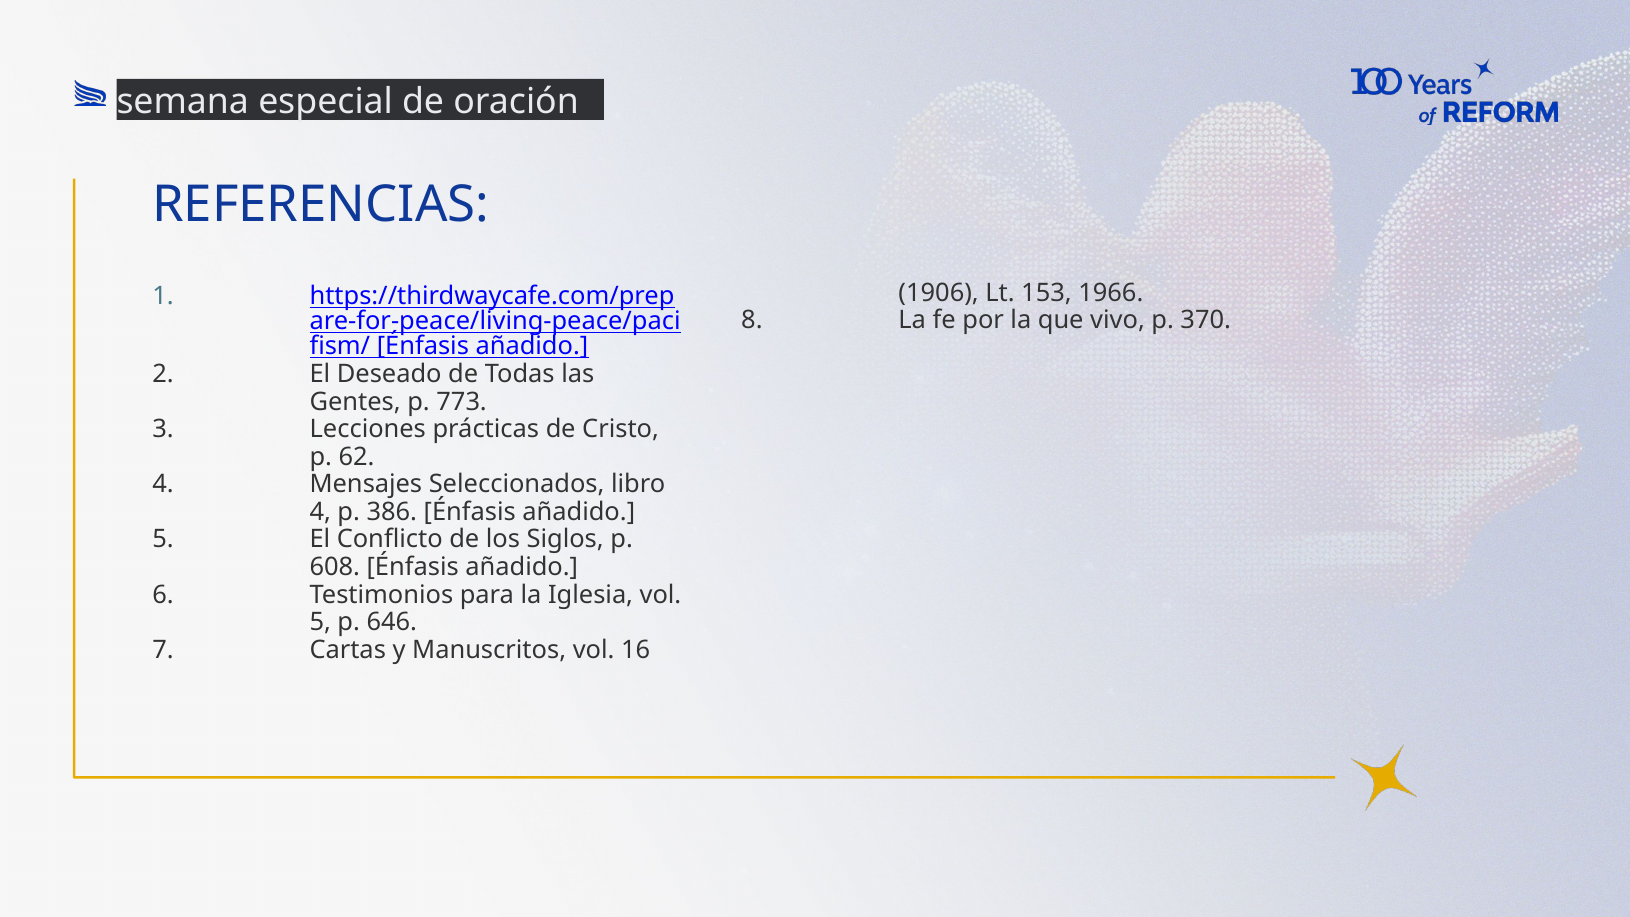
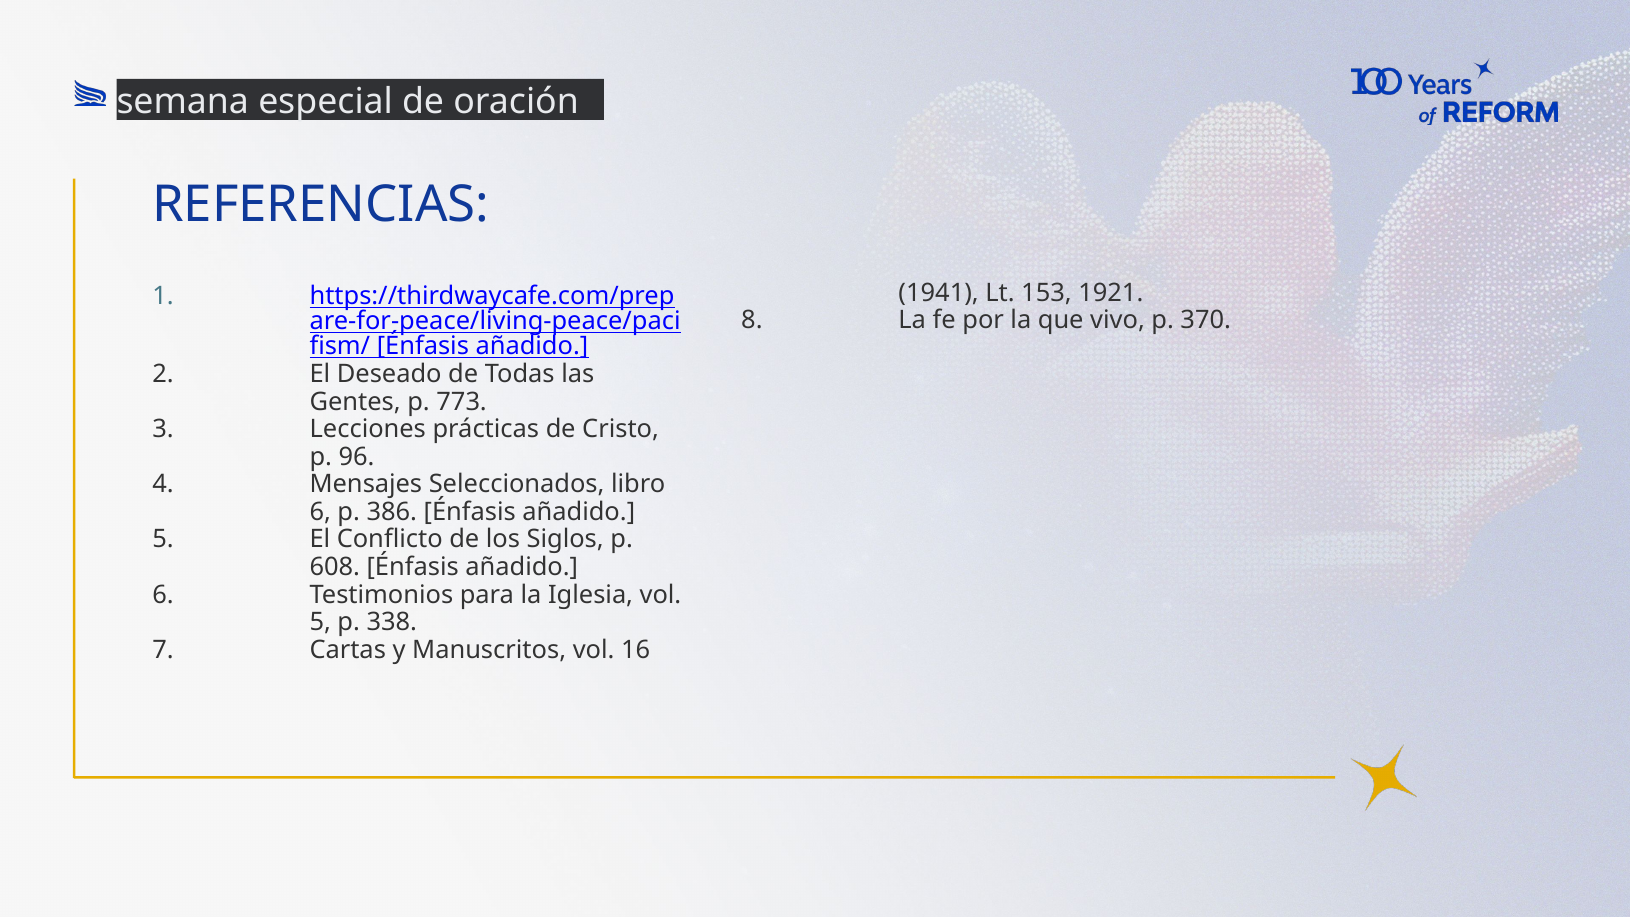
1906: 1906 -> 1941 (939, 293)
1966: 1966 -> 1921 (1111, 293)
62: 62 -> 96 (356, 457)
4: 4 -> 6 (320, 512)
646: 646 -> 338 (392, 622)
